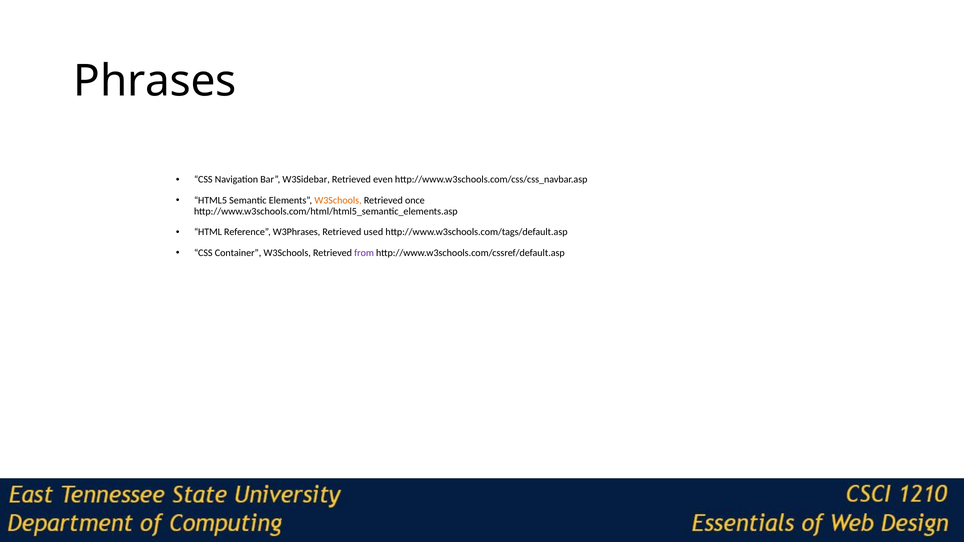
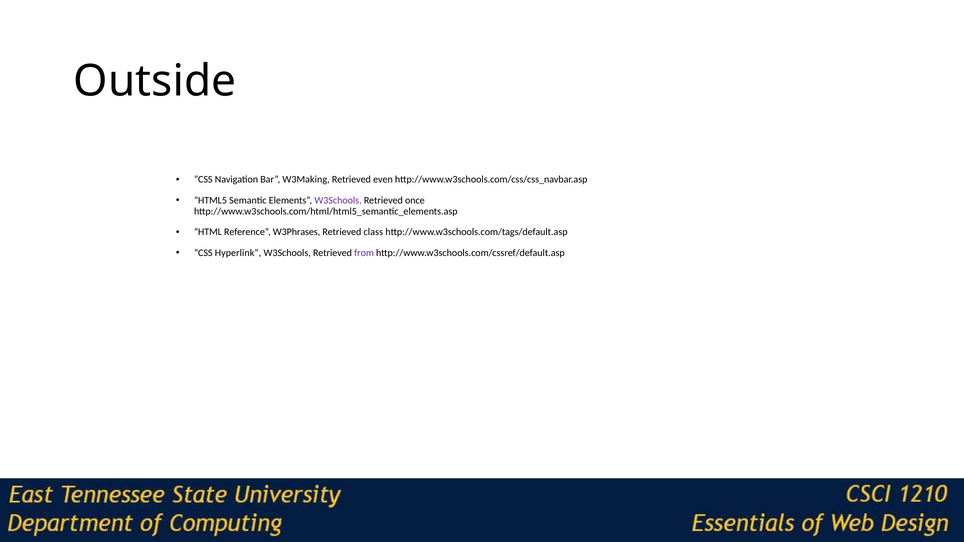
Phrases: Phrases -> Outside (155, 81)
W3Sidebar: W3Sidebar -> W3Making (306, 180)
W3Schools colour: orange -> purple (338, 201)
used: used -> class (373, 232)
Container: Container -> Hyperlink (238, 253)
